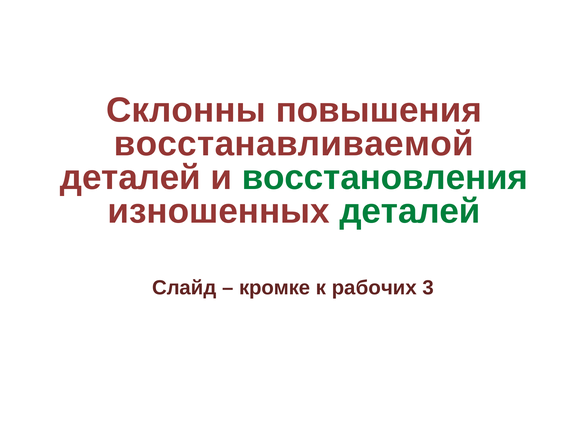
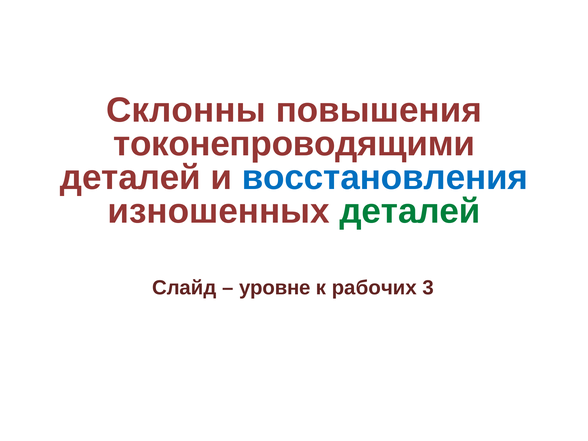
восстанавливаемой: восстанавливаемой -> токонепроводящими (294, 144)
восстановления colour: green -> blue (385, 178)
кромке: кромке -> уровне (275, 288)
